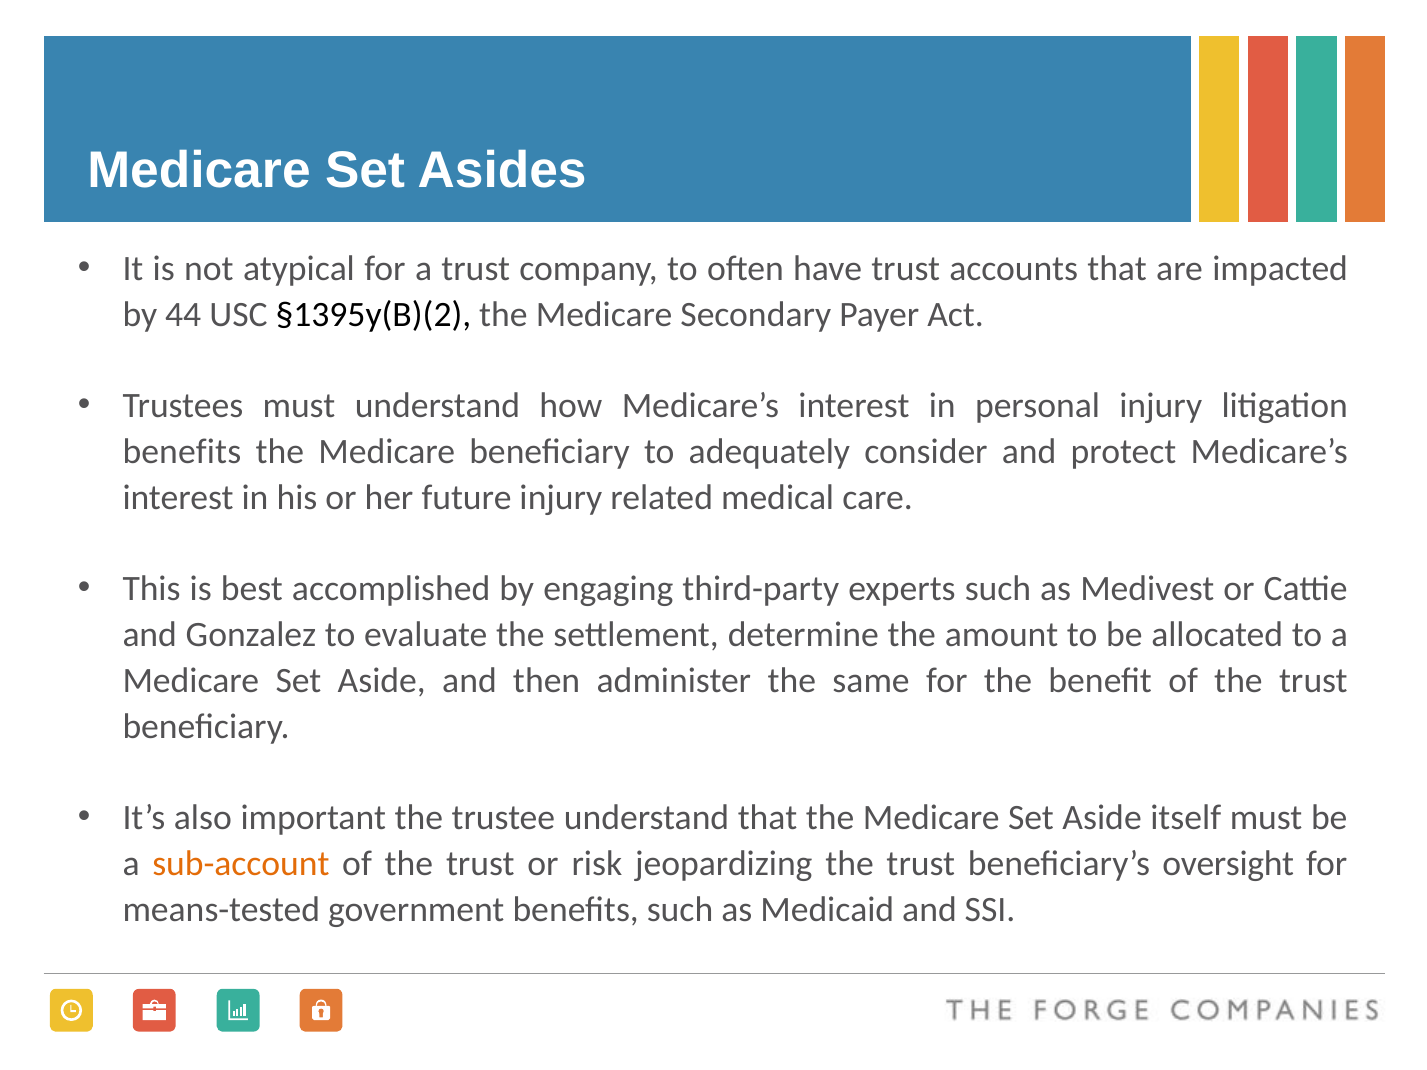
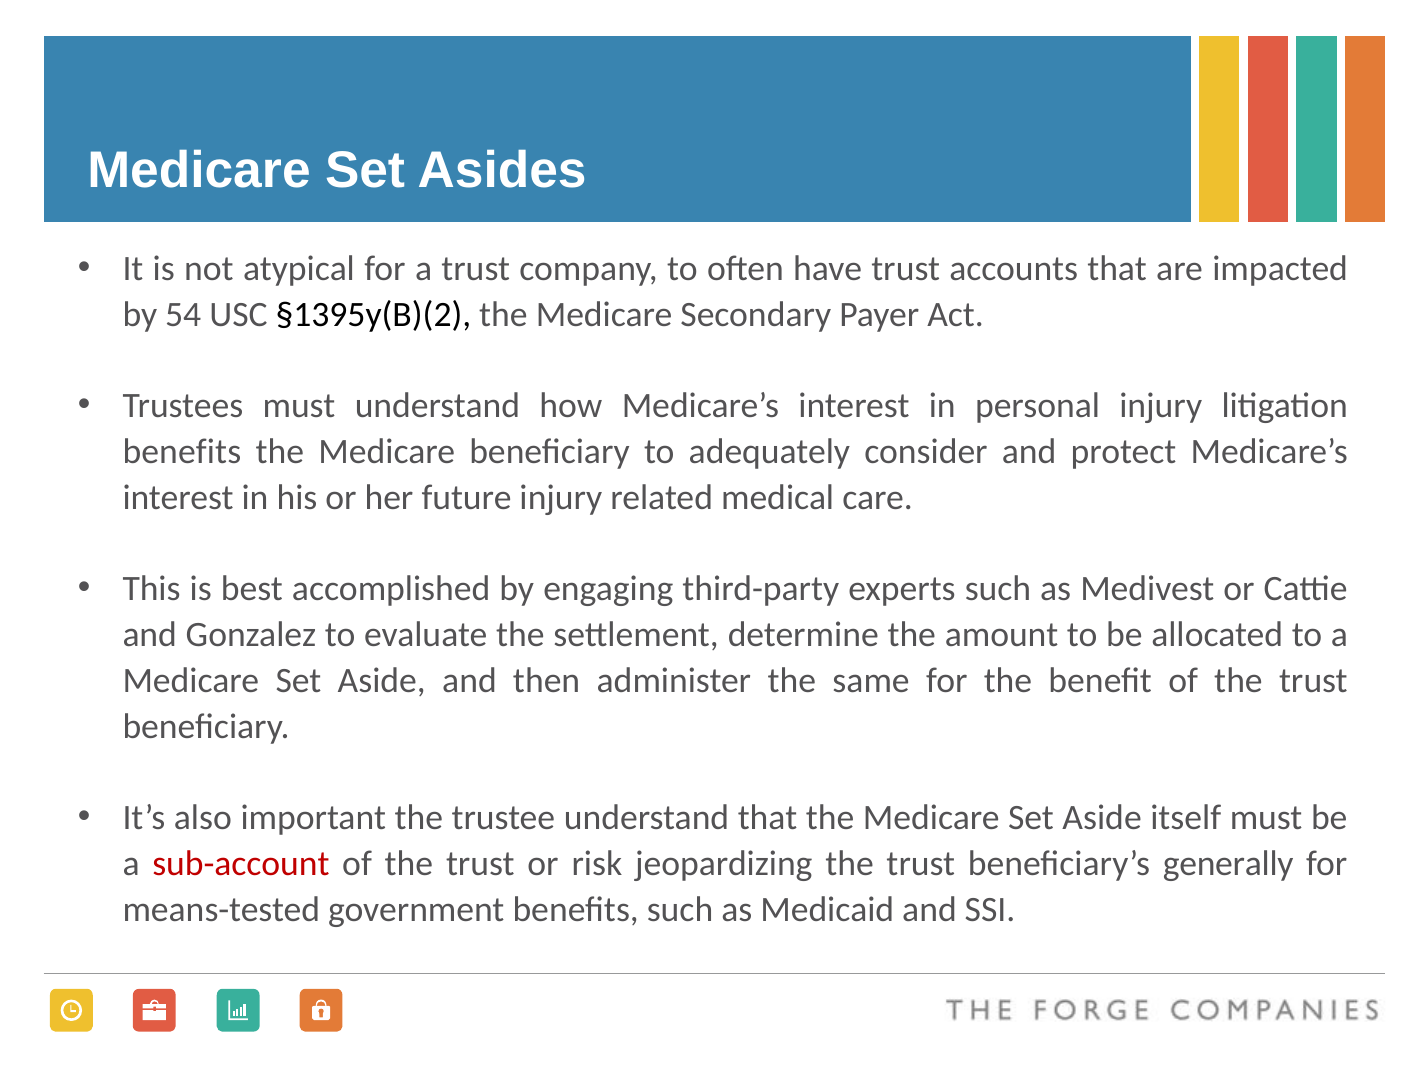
44: 44 -> 54 (183, 314)
sub-account colour: orange -> red (241, 864)
oversight: oversight -> generally (1228, 864)
